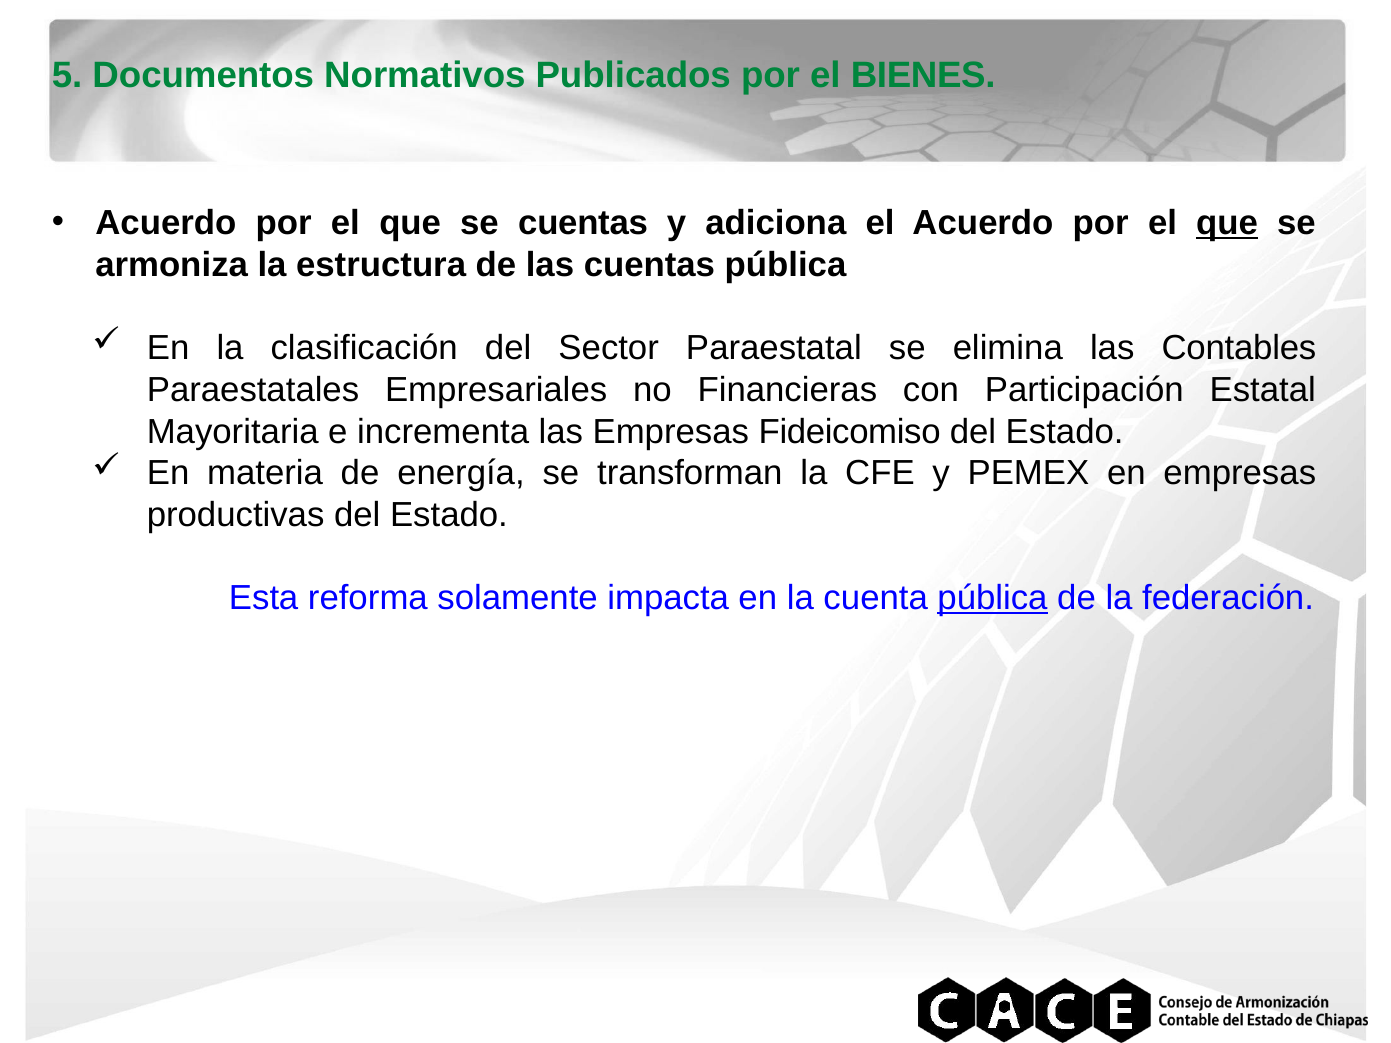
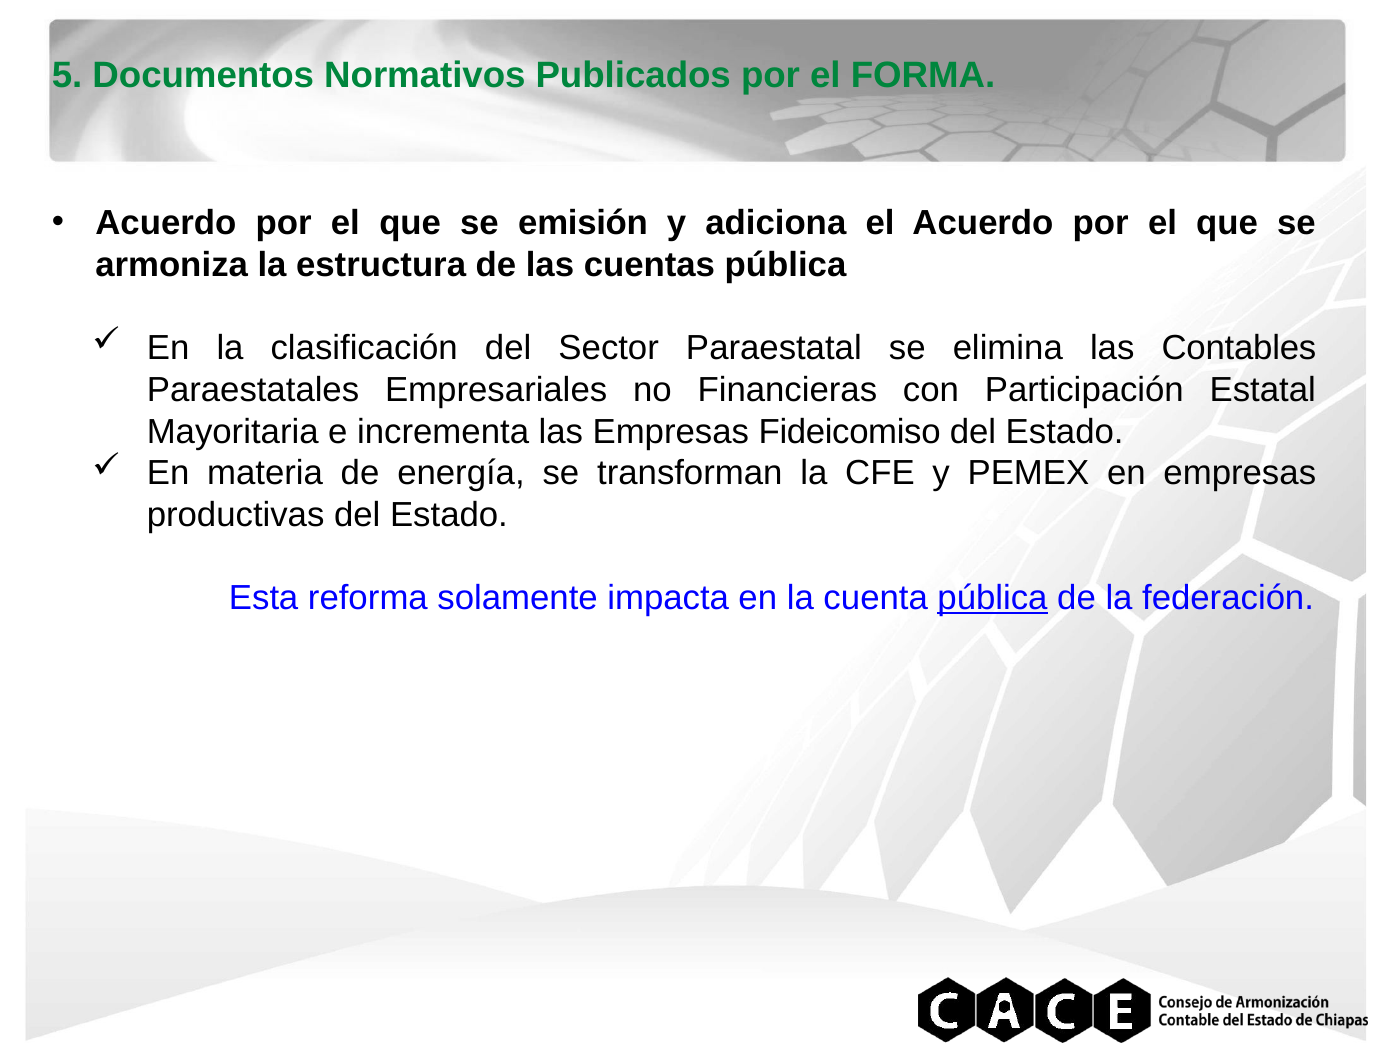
BIENES: BIENES -> FORMA (923, 75)
se cuentas: cuentas -> emisión (583, 223)
que underline: present -> none (1227, 223)
